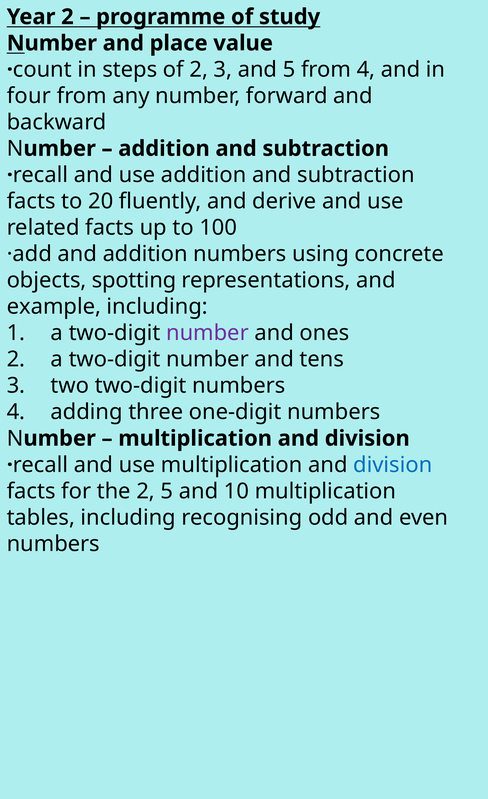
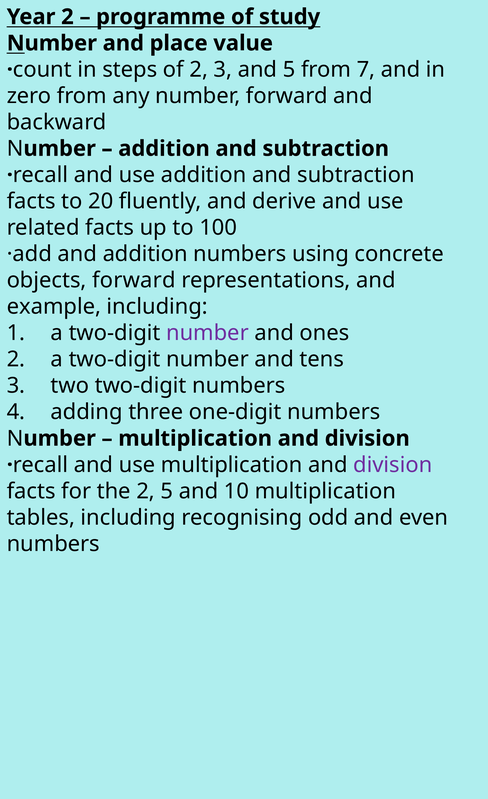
from 4: 4 -> 7 (366, 70)
four: four -> zero (29, 96)
objects spotting: spotting -> forward (134, 280)
division colour: blue -> purple (393, 465)
